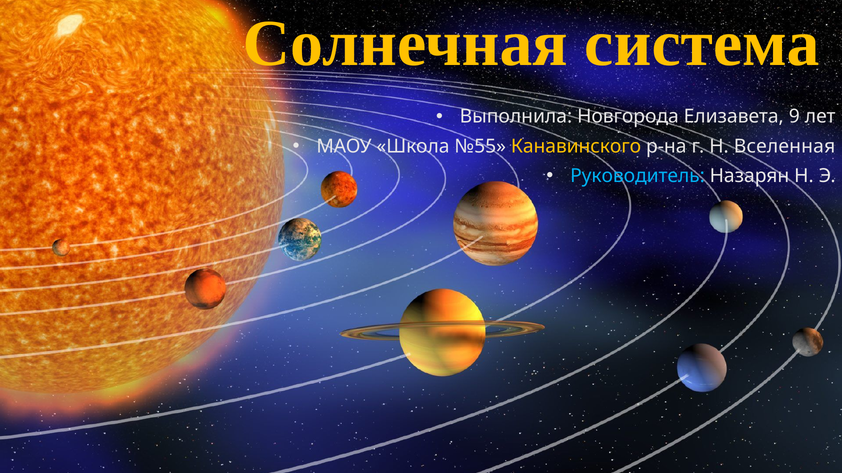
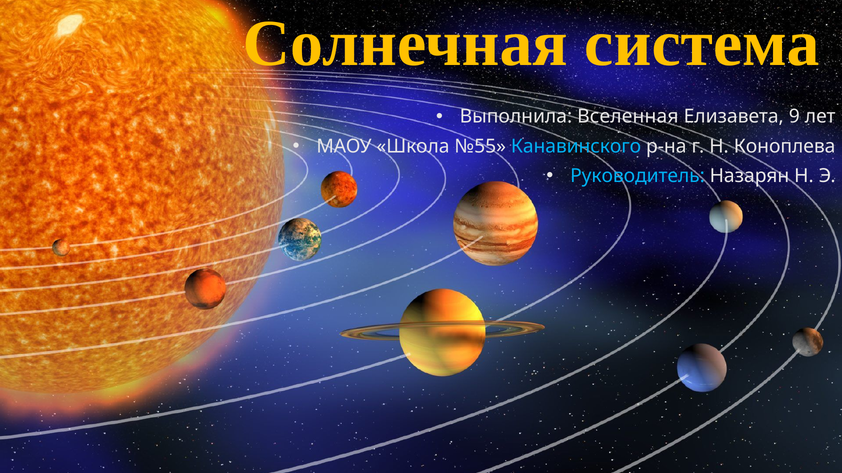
Новгорода: Новгорода -> Вселенная (628, 117)
Канавинского colour: yellow -> light blue (576, 146)
Вселенная: Вселенная -> Коноплева (785, 146)
